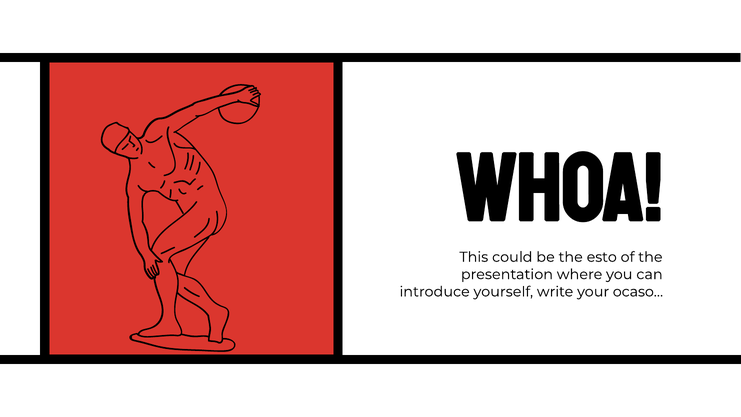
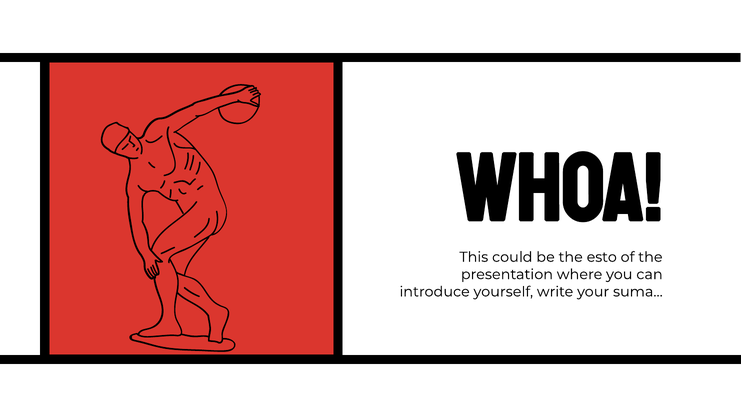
ocaso…: ocaso… -> suma… (638, 292)
